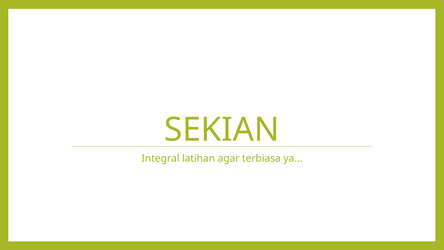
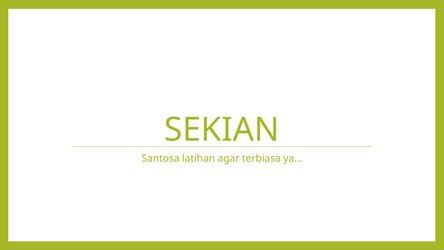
Integral: Integral -> Santosa (160, 158)
